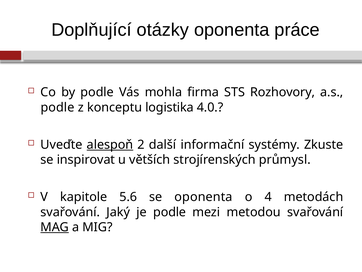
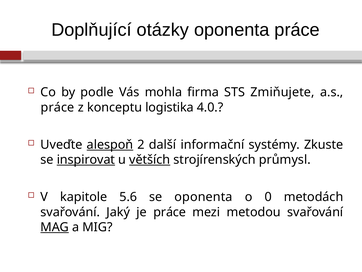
Rozhovory: Rozhovory -> Zmiňujete (282, 92)
podle: podle -> práce (58, 107)
inspirovat underline: none -> present (86, 160)
větších underline: none -> present (150, 160)
4: 4 -> 0 (268, 197)
je podle: podle -> práce (170, 212)
